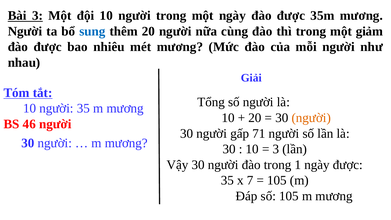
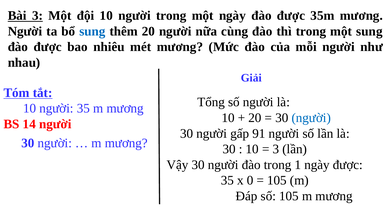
một giảm: giảm -> sung (369, 31)
người colour: orange -> blue (311, 118)
46: 46 -> 14 (29, 124)
71: 71 -> 91 (259, 133)
7: 7 -> 0 (250, 180)
